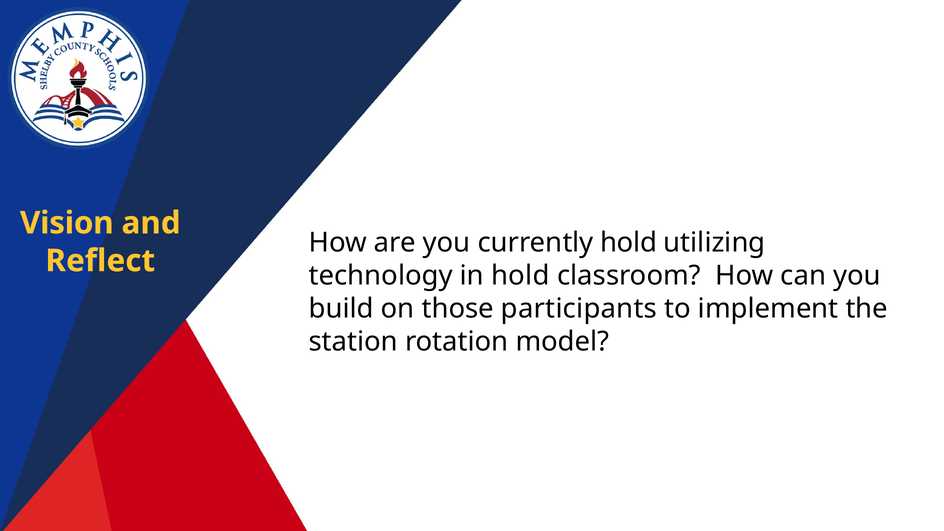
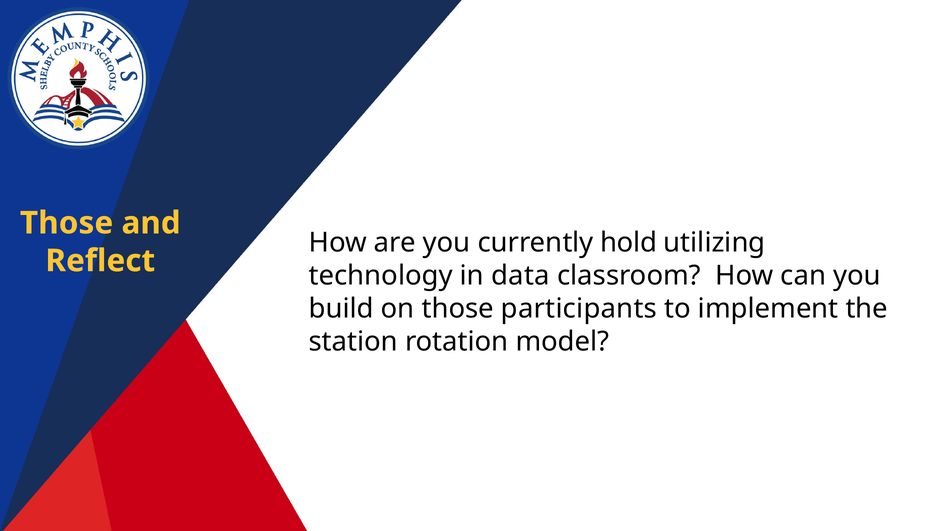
Vision: Vision -> Those (67, 223)
in hold: hold -> data (520, 276)
